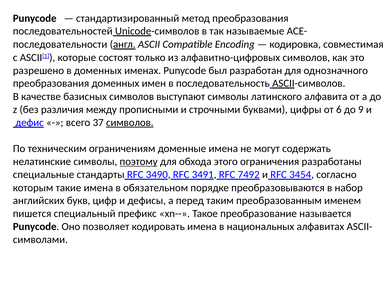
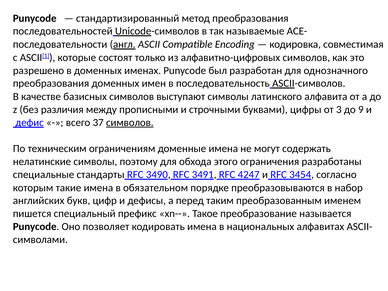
6: 6 -> 3 (339, 110)
поэтому underline: present -> none (139, 162)
7492: 7492 -> 4247 (249, 175)
